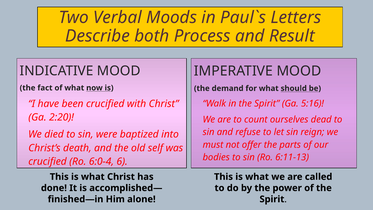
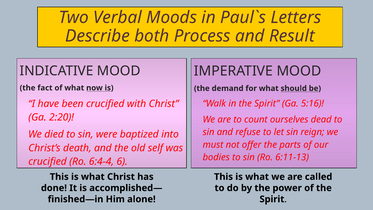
6:0-4: 6:0-4 -> 6:4-4 (101, 161)
